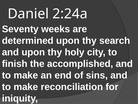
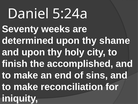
2:24a: 2:24a -> 5:24a (70, 14)
search: search -> shame (115, 40)
